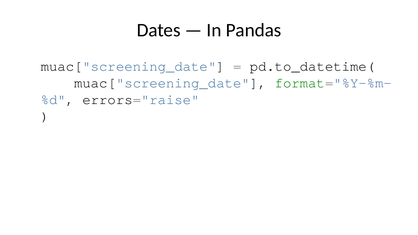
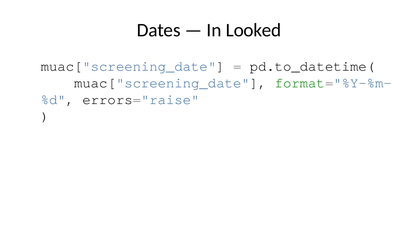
Pandas: Pandas -> Looked (254, 30)
